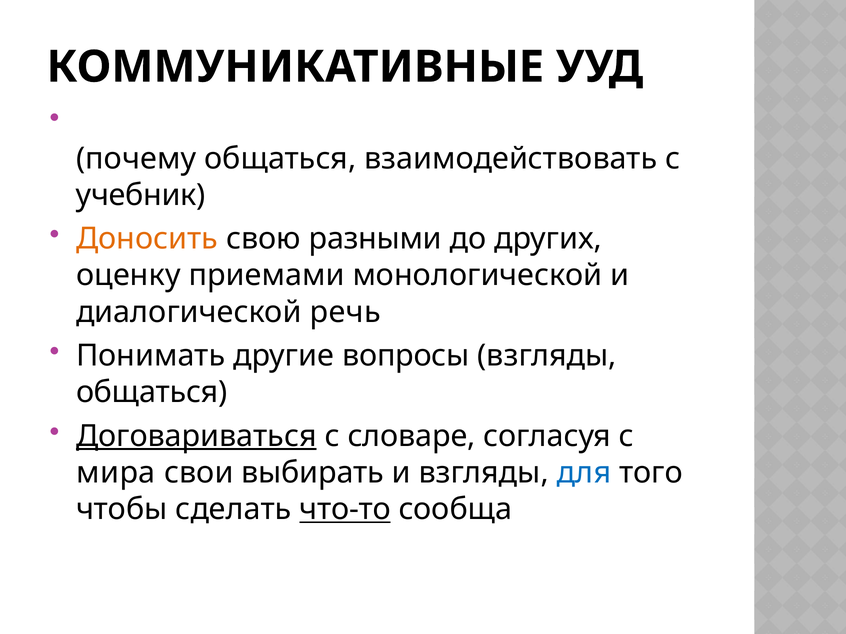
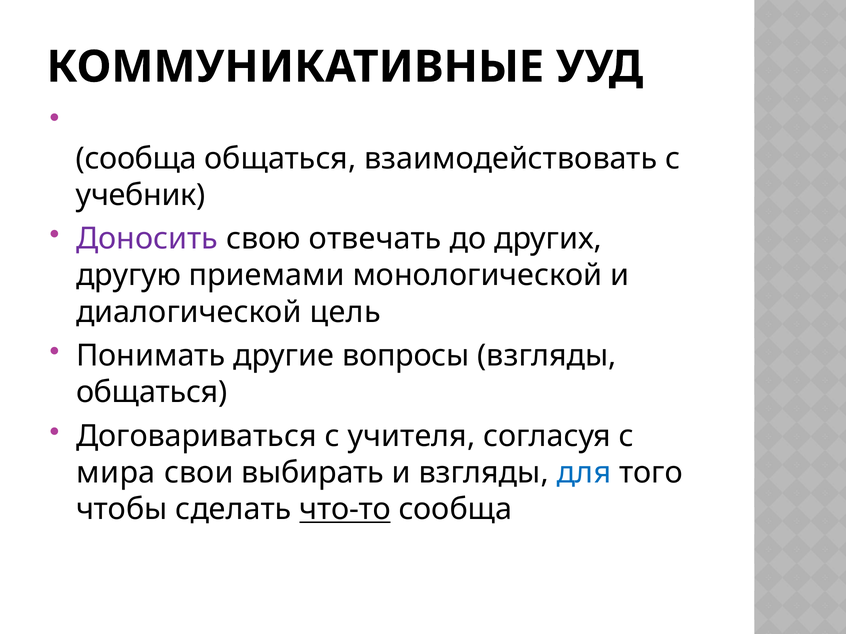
почему: почему -> сообща (136, 159)
Доносить colour: orange -> purple (147, 239)
разными: разными -> отвечать (375, 239)
оценку: оценку -> другую (129, 276)
речь: речь -> цель (345, 312)
Договариваться underline: present -> none (196, 436)
словаре: словаре -> учителя (411, 436)
